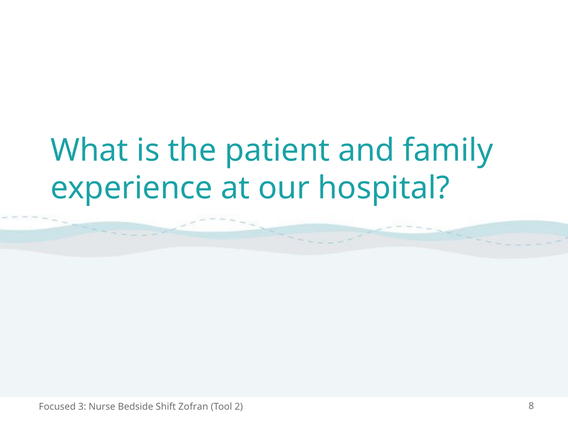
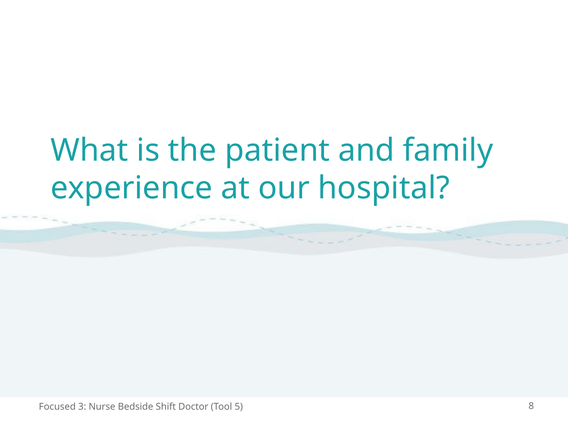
Zofran: Zofran -> Doctor (193, 407)
2: 2 -> 5 (239, 407)
